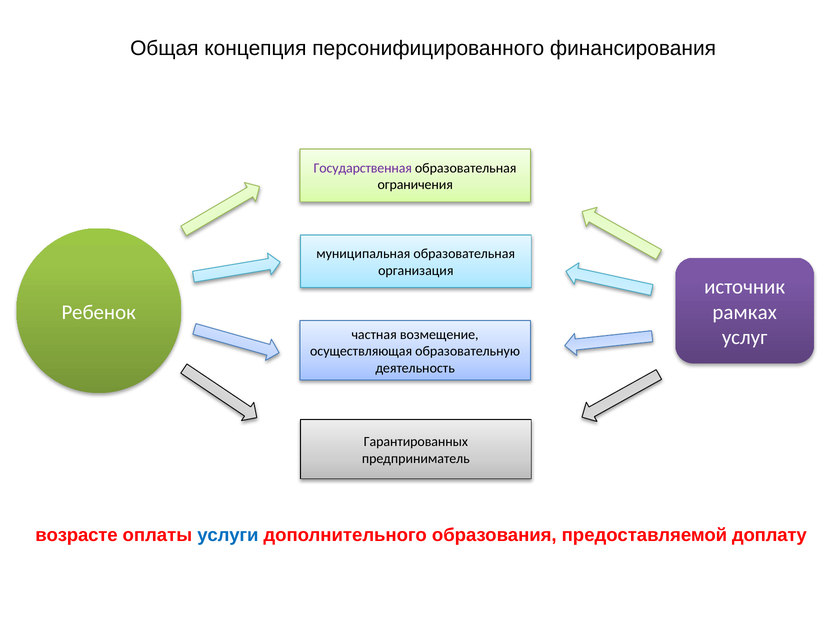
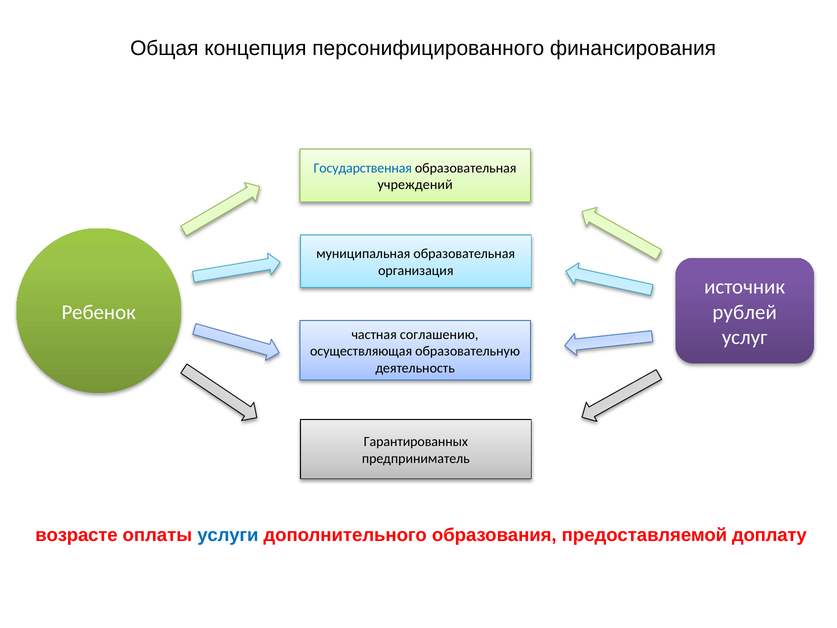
Государственная colour: purple -> blue (363, 168)
ограничения: ограничения -> учреждений (415, 185)
рамках: рамках -> рублей (745, 312)
возмещение: возмещение -> соглашению (439, 334)
